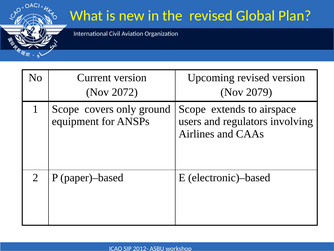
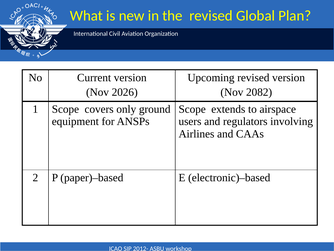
2072: 2072 -> 2026 (125, 92)
2079: 2079 -> 2082 (259, 92)
